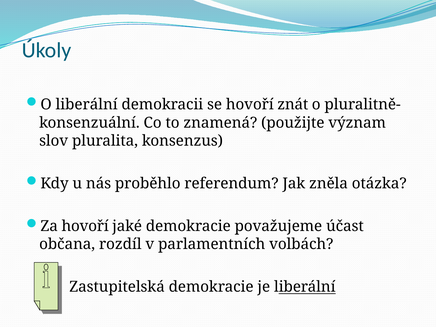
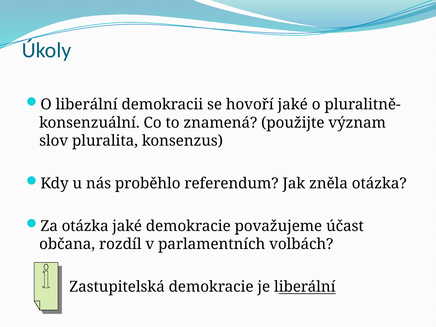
hovoří znát: znát -> jaké (293, 105)
Za hovoří: hovoří -> otázka (85, 226)
